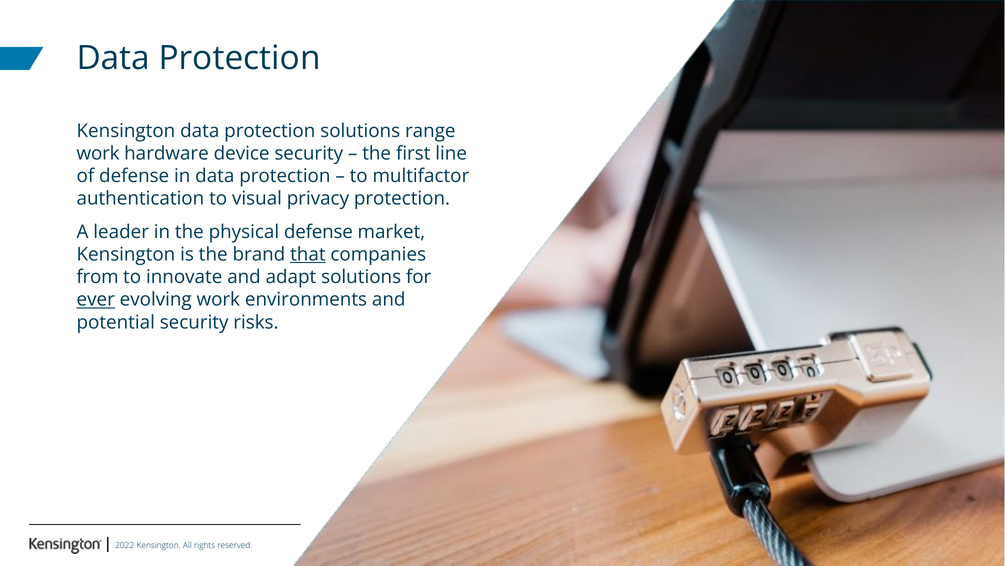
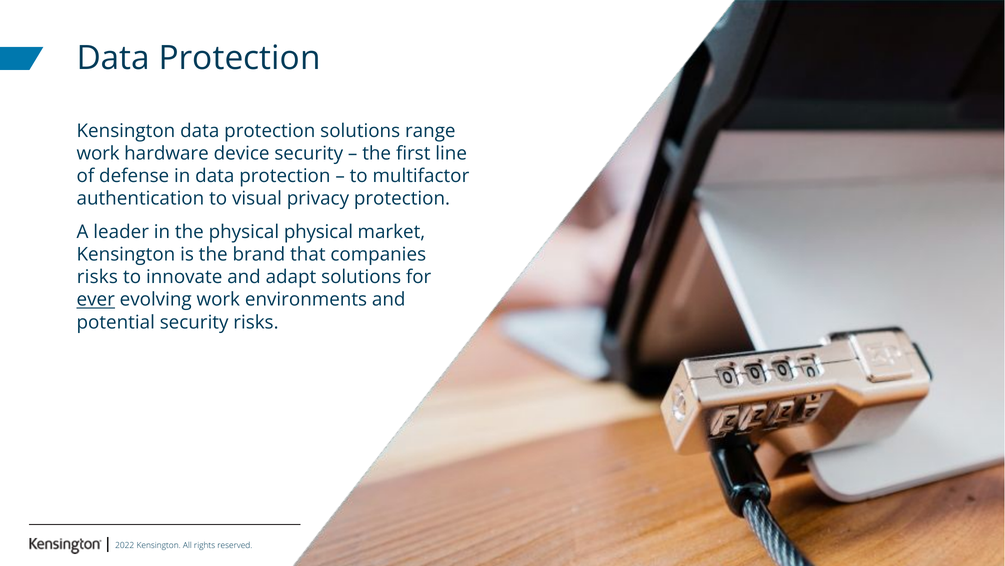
physical defense: defense -> physical (318, 232)
that underline: present -> none (308, 254)
from: from -> risks (97, 277)
